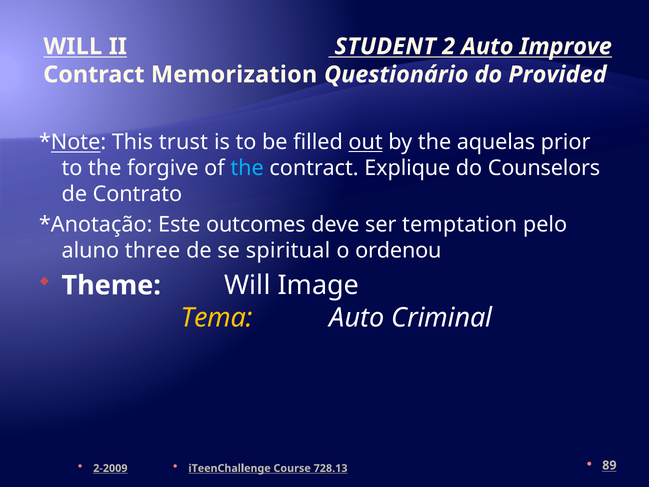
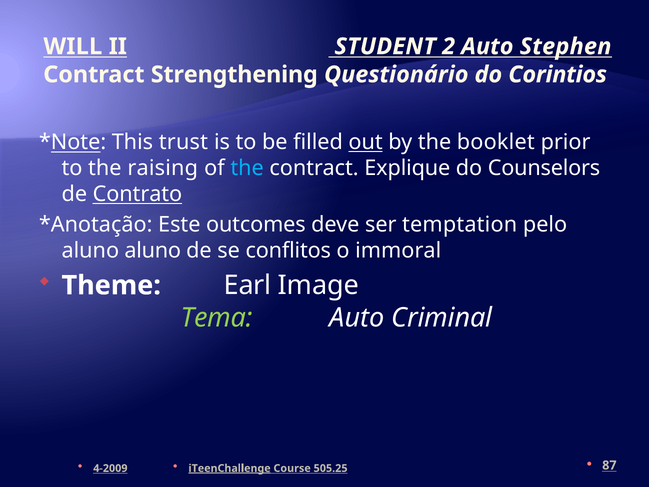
Improve: Improve -> Stephen (566, 46)
Memorization: Memorization -> Strengthening (234, 75)
Provided: Provided -> Corintios (558, 75)
aquelas: aquelas -> booklet (496, 142)
forgive: forgive -> raising (163, 168)
Contrato underline: none -> present (137, 194)
aluno three: three -> aluno (153, 250)
spiritual: spiritual -> conflitos (288, 250)
ordenou: ordenou -> immoral (398, 250)
Theme Will: Will -> Earl (248, 285)
Tema colour: yellow -> light green (217, 318)
89: 89 -> 87 (609, 465)
2-2009: 2-2009 -> 4-2009 (110, 468)
iTeenChallenge underline: none -> present (230, 468)
728.13: 728.13 -> 505.25 (331, 468)
